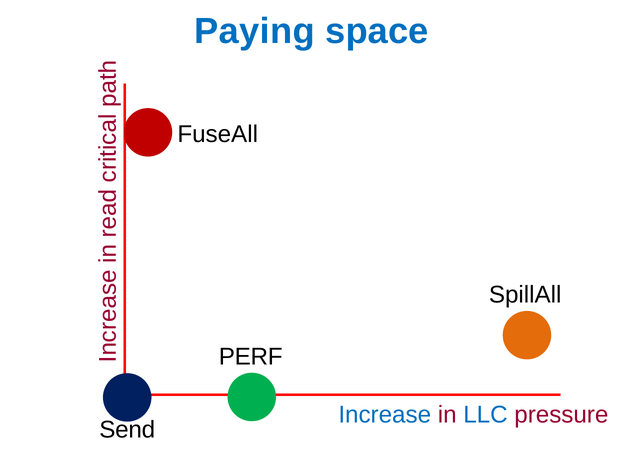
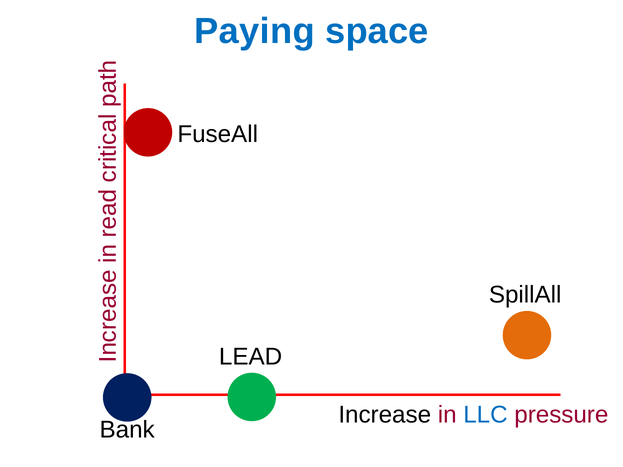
PERF: PERF -> LEAD (251, 357)
Increase colour: blue -> black (385, 415)
Send: Send -> Bank (127, 430)
